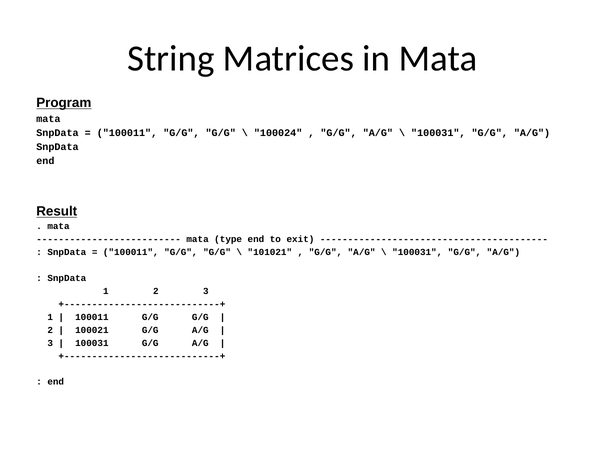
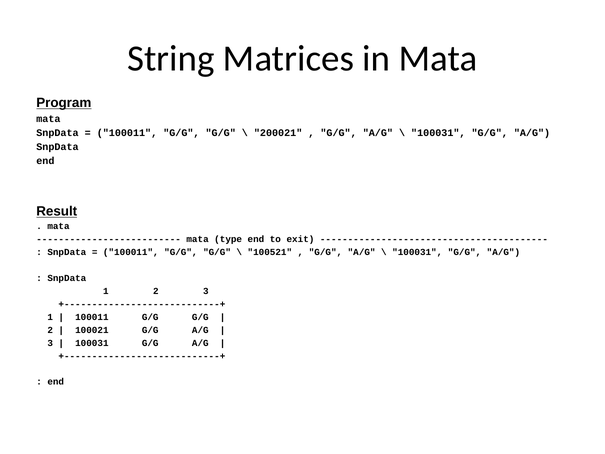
100024: 100024 -> 200021 (278, 133)
101021: 101021 -> 100521 (270, 252)
